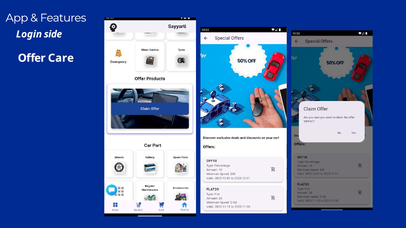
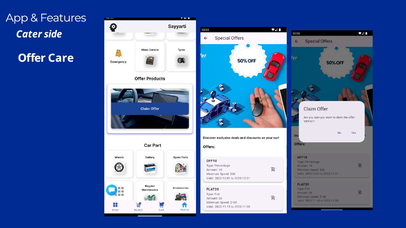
Login: Login -> Cater (29, 34)
